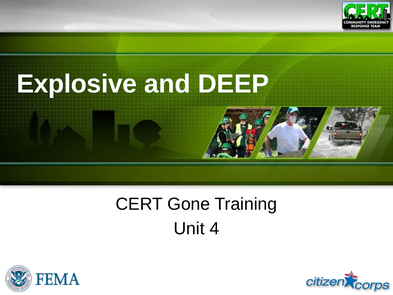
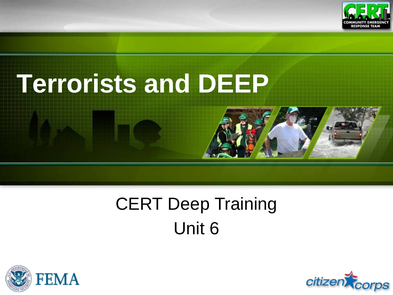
Explosive: Explosive -> Terrorists (77, 84)
CERT Gone: Gone -> Deep (189, 204)
4: 4 -> 6 (214, 228)
